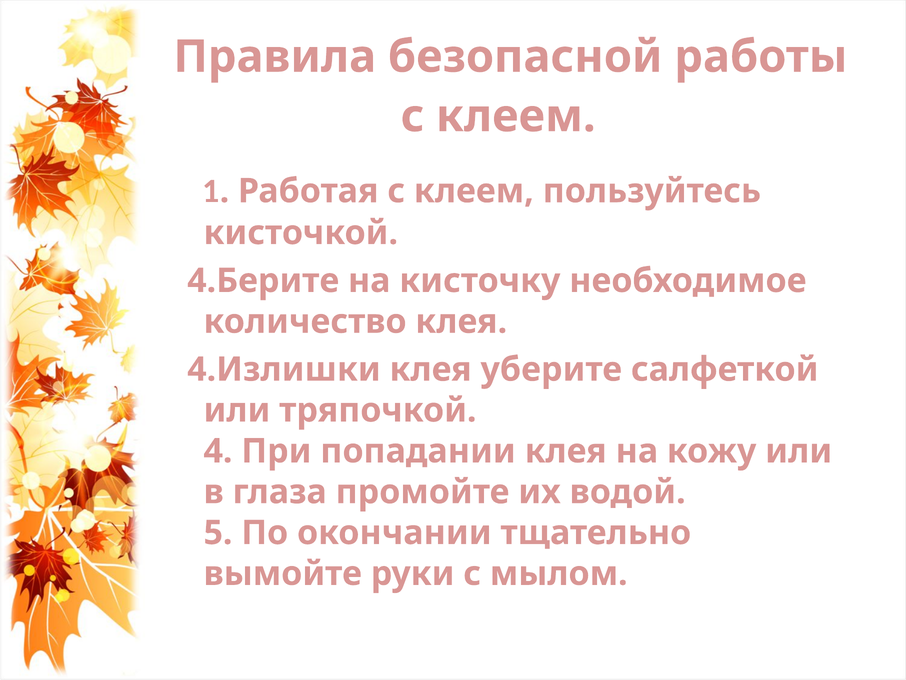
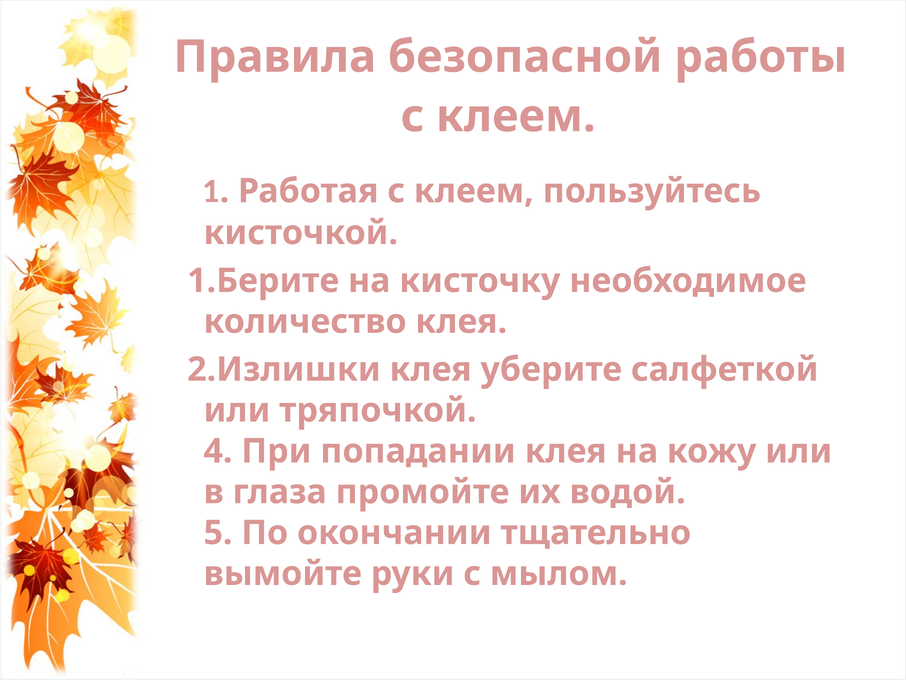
4.Берите: 4.Берите -> 1.Берите (263, 281)
4.Излишки: 4.Излишки -> 2.Излишки (284, 369)
